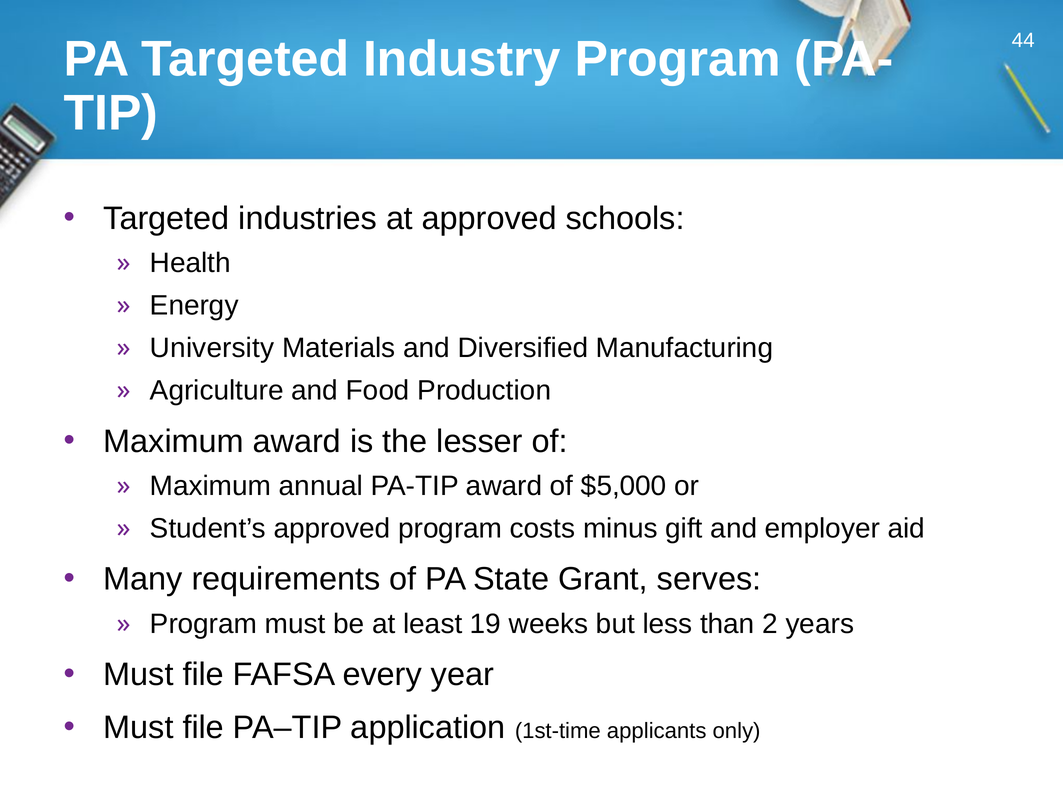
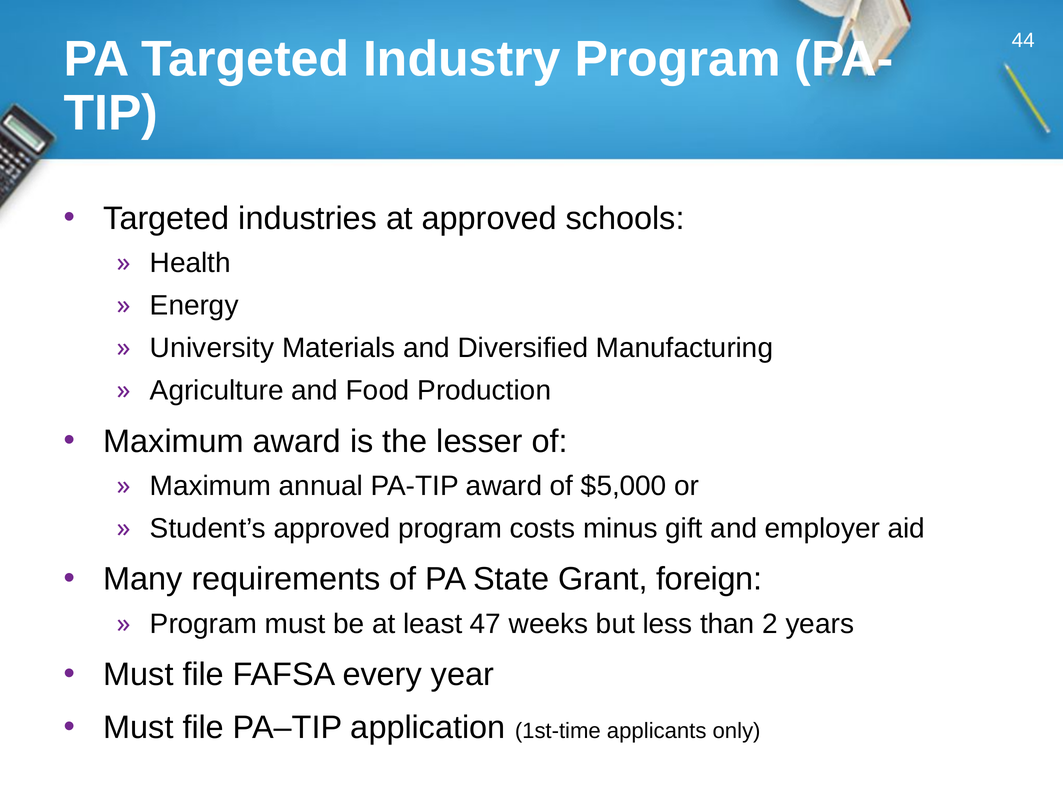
serves: serves -> foreign (709, 579)
19: 19 -> 47 (486, 624)
